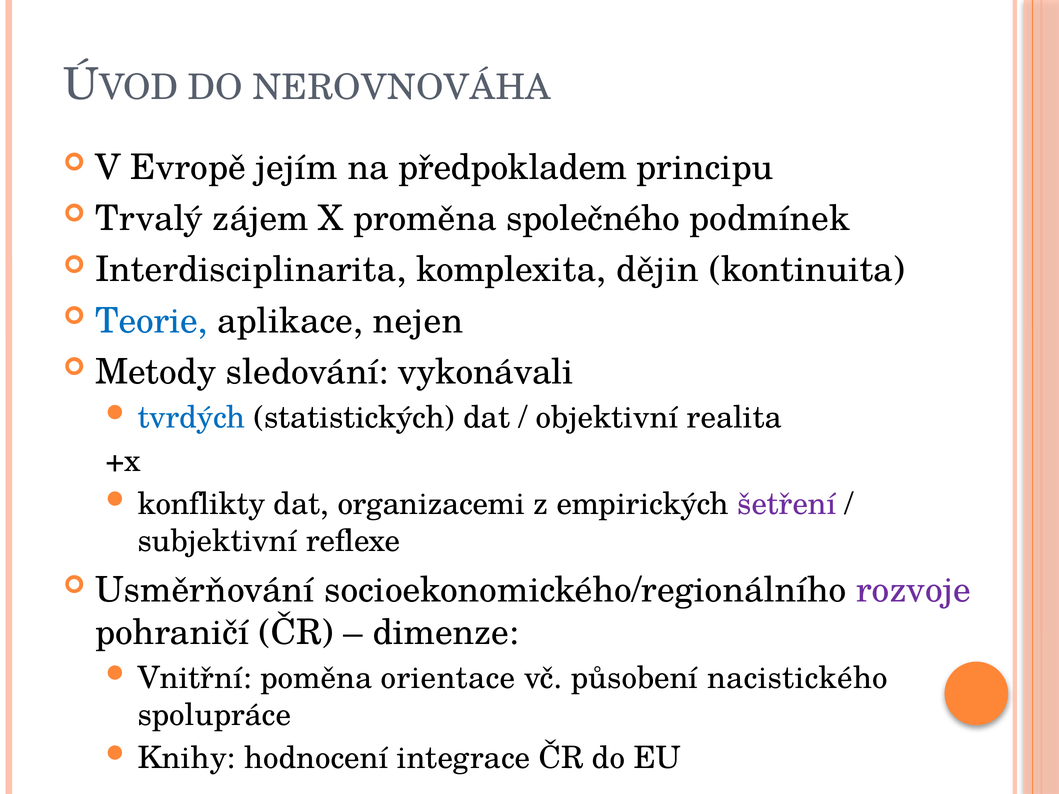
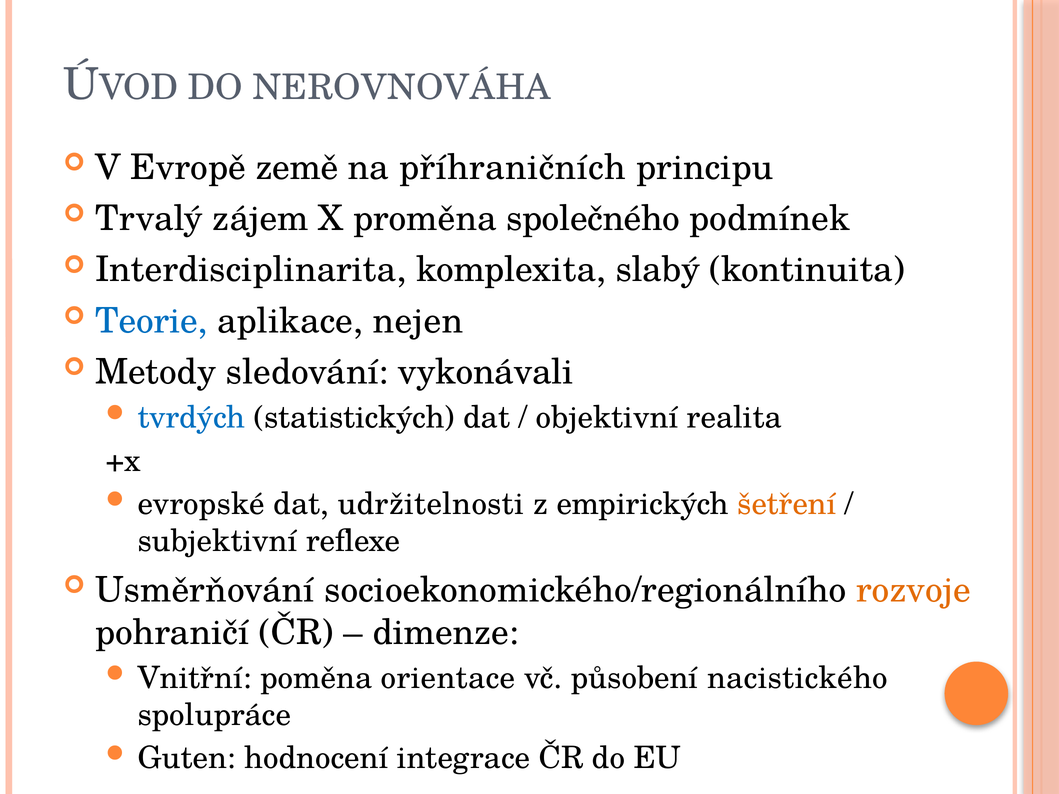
jejím: jejím -> země (297, 167)
předpokladem: předpokladem -> příhraničních (512, 167)
dějin: dějin -> slabý (658, 270)
konflikty: konflikty -> evropské (201, 504)
organizacemi: organizacemi -> udržitelnosti (431, 504)
šetření colour: purple -> orange (787, 504)
rozvoje colour: purple -> orange (914, 590)
Knihy: Knihy -> Guten (187, 758)
